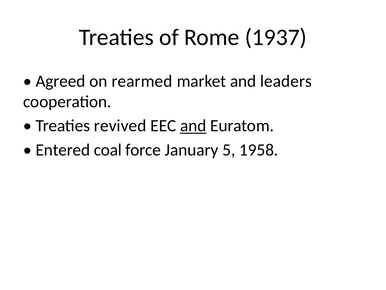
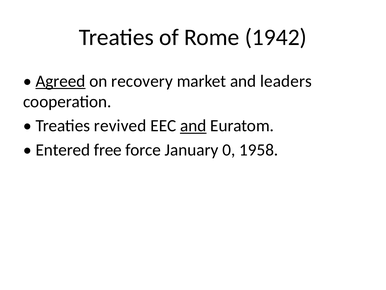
1937: 1937 -> 1942 (276, 37)
Agreed underline: none -> present (61, 81)
rearmed: rearmed -> recovery (142, 81)
coal: coal -> free (108, 150)
5: 5 -> 0 (229, 150)
